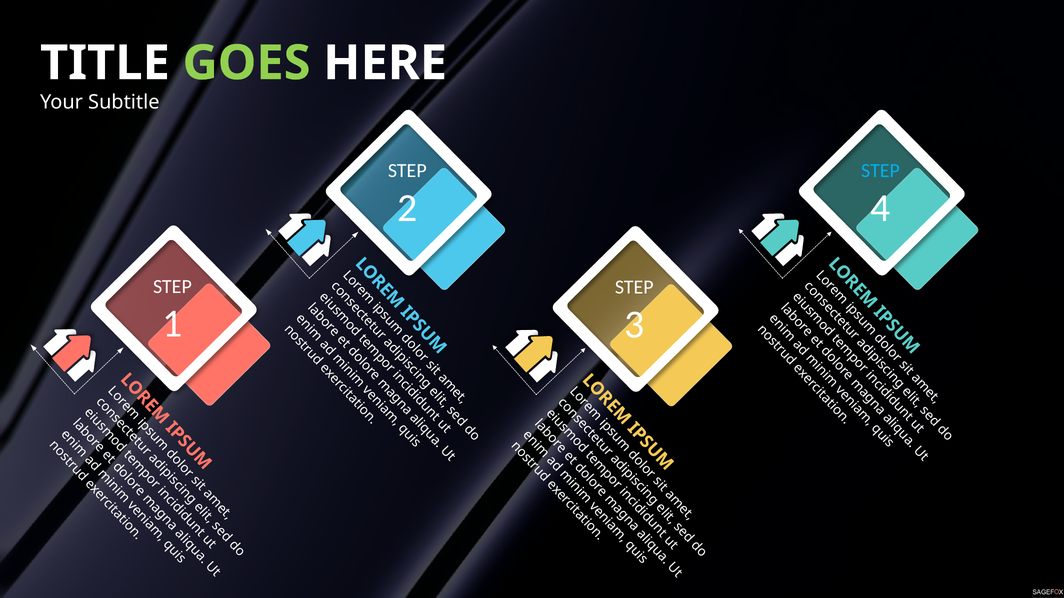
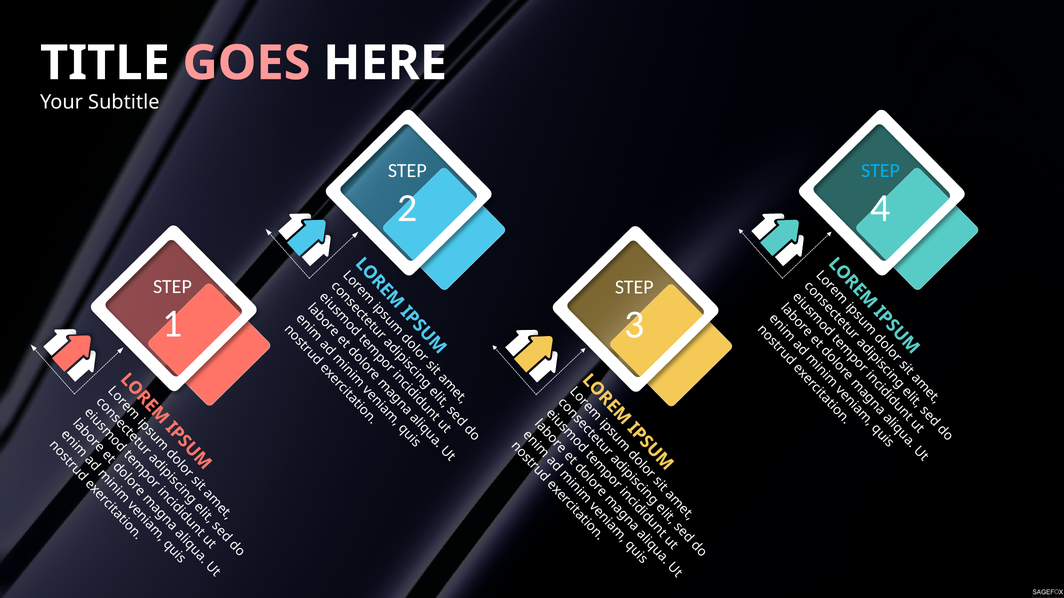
GOES colour: light green -> pink (246, 63)
